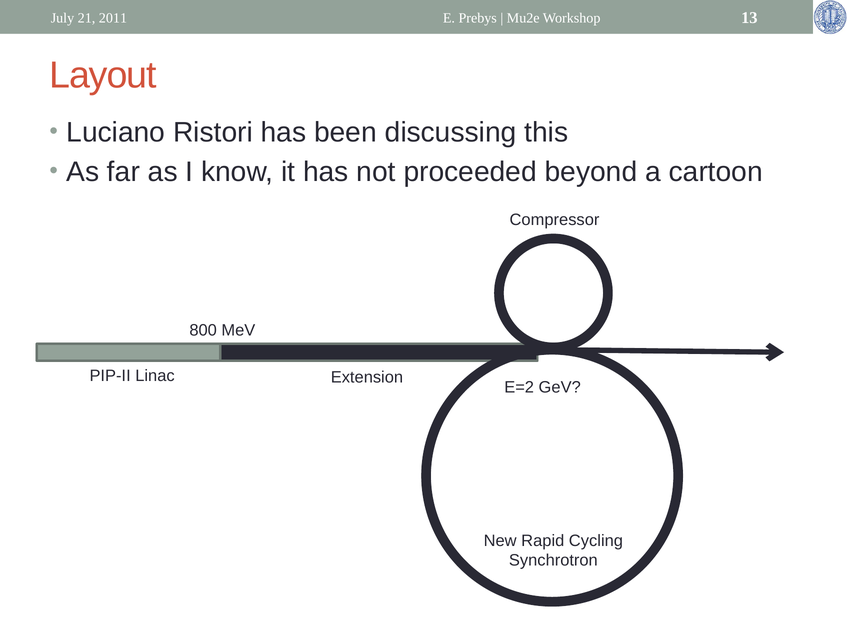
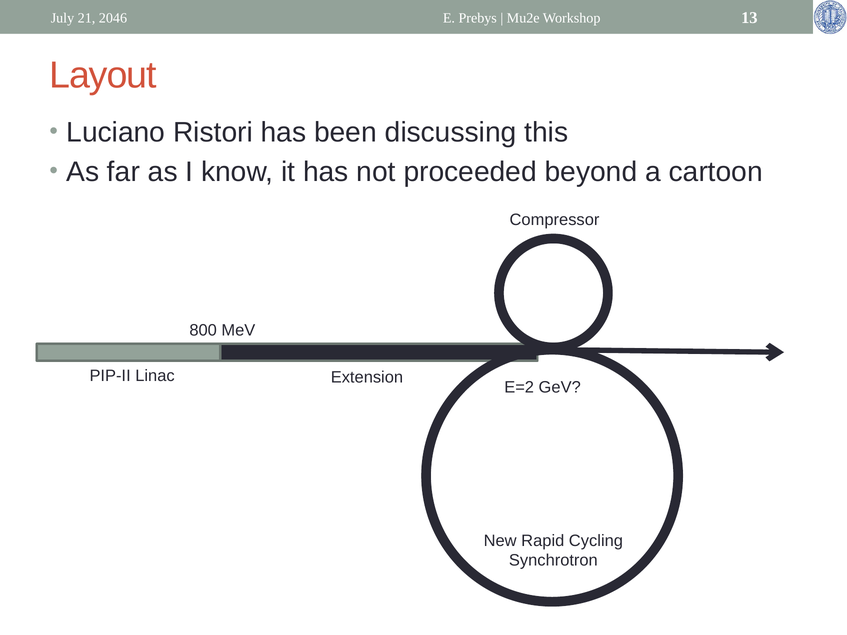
2011: 2011 -> 2046 (113, 18)
